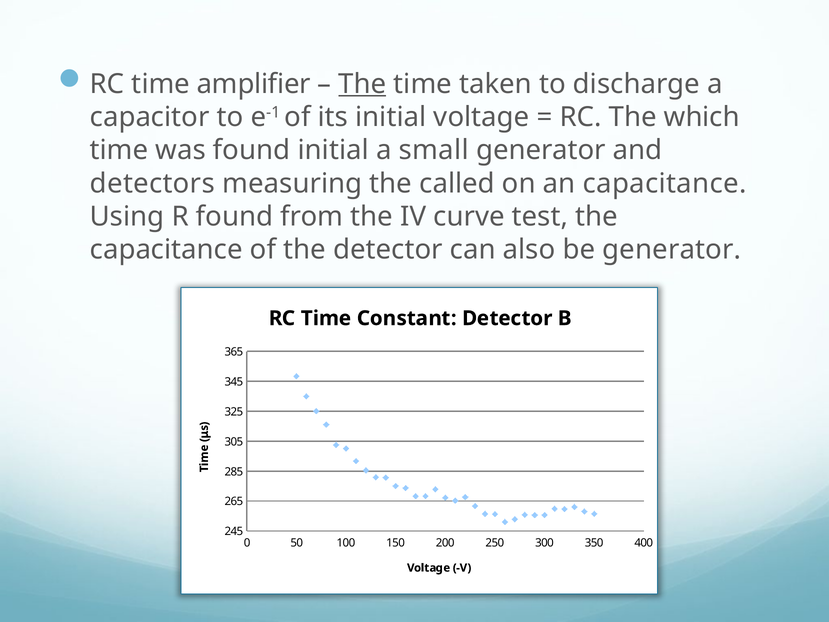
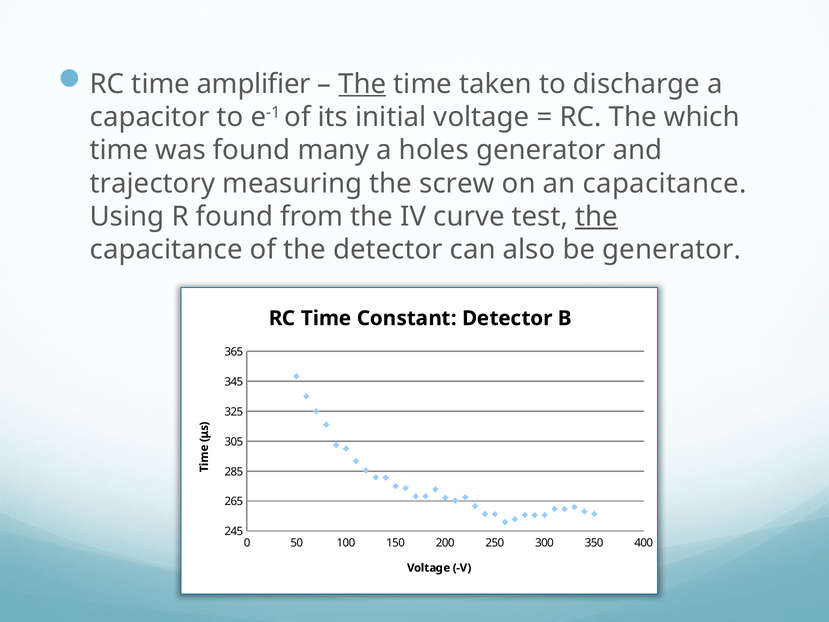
found initial: initial -> many (333, 150)
small: small -> holes (434, 150)
detectors: detectors -> trajectory (153, 183)
called: called -> screw (457, 183)
the underline: none -> present (597, 217)
